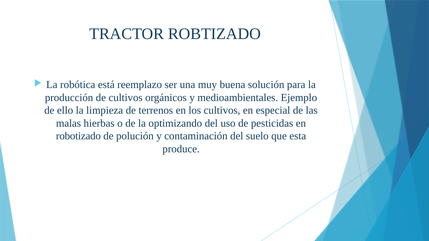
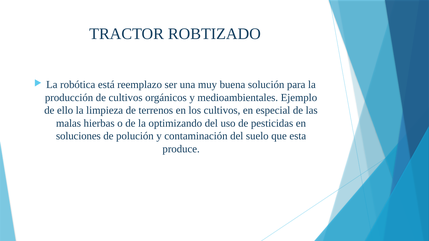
robotizado: robotizado -> soluciones (78, 136)
